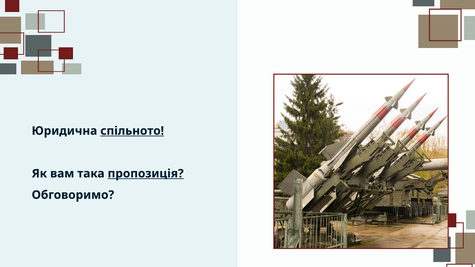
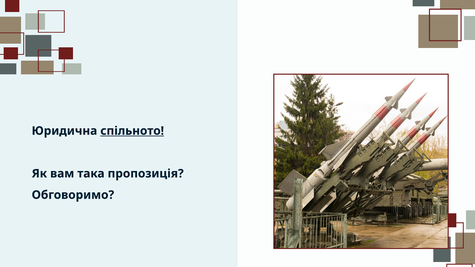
пропозиція underline: present -> none (146, 174)
